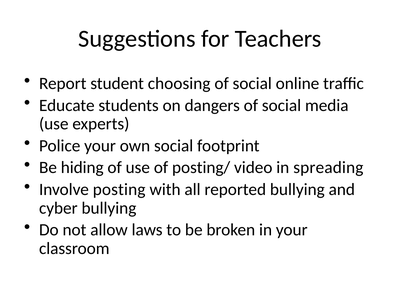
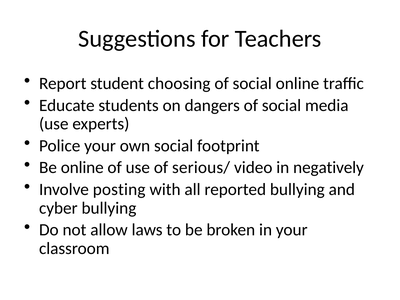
Be hiding: hiding -> online (82, 168)
posting/: posting/ -> serious/ (201, 168)
spreading: spreading -> negatively (329, 168)
